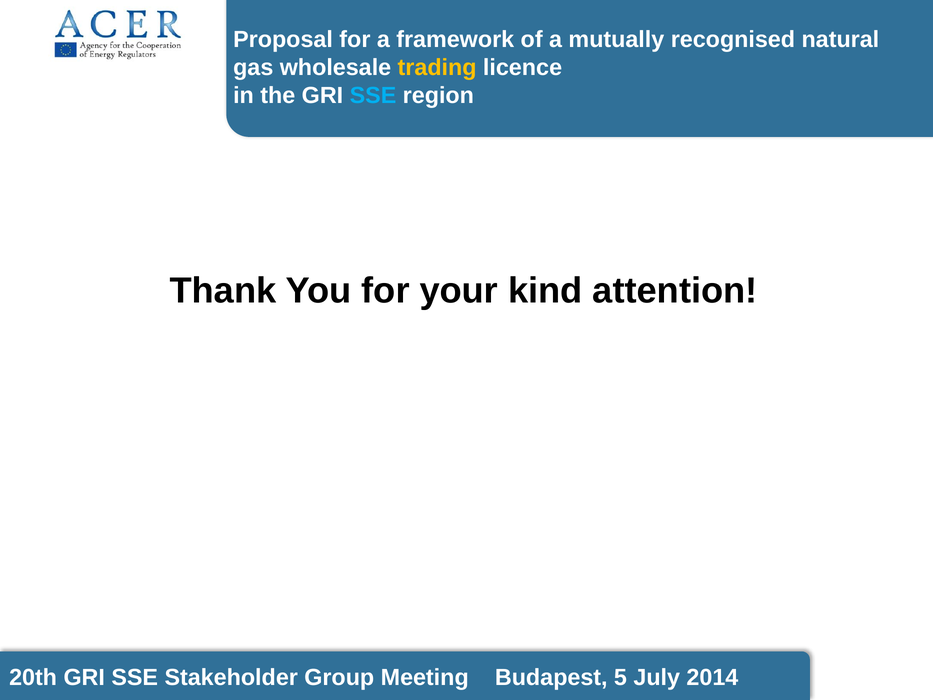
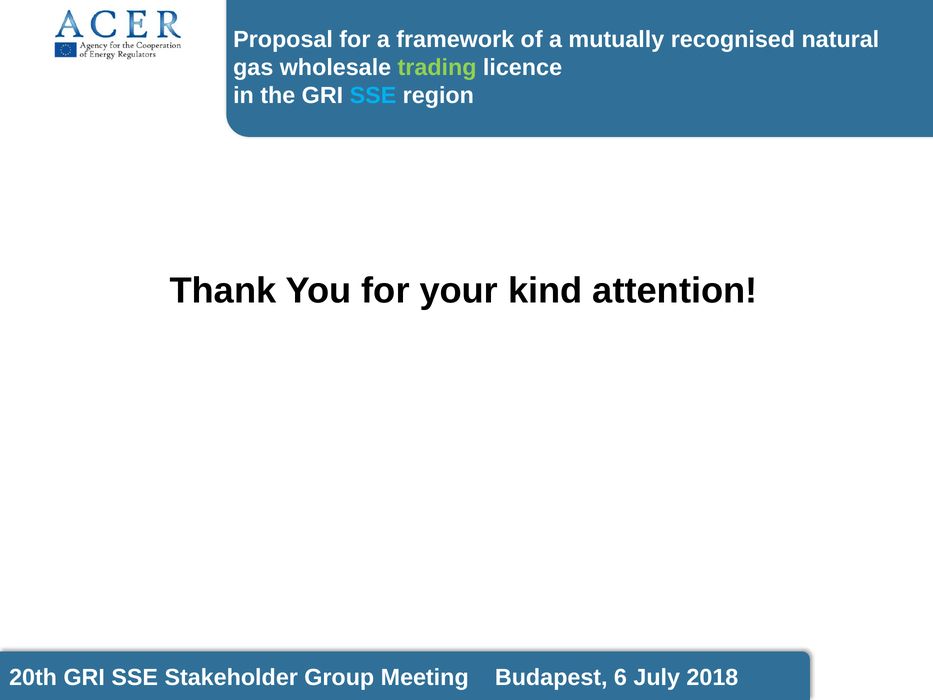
trading colour: yellow -> light green (437, 67)
5: 5 -> 6 (620, 677)
2014: 2014 -> 2018 (712, 677)
